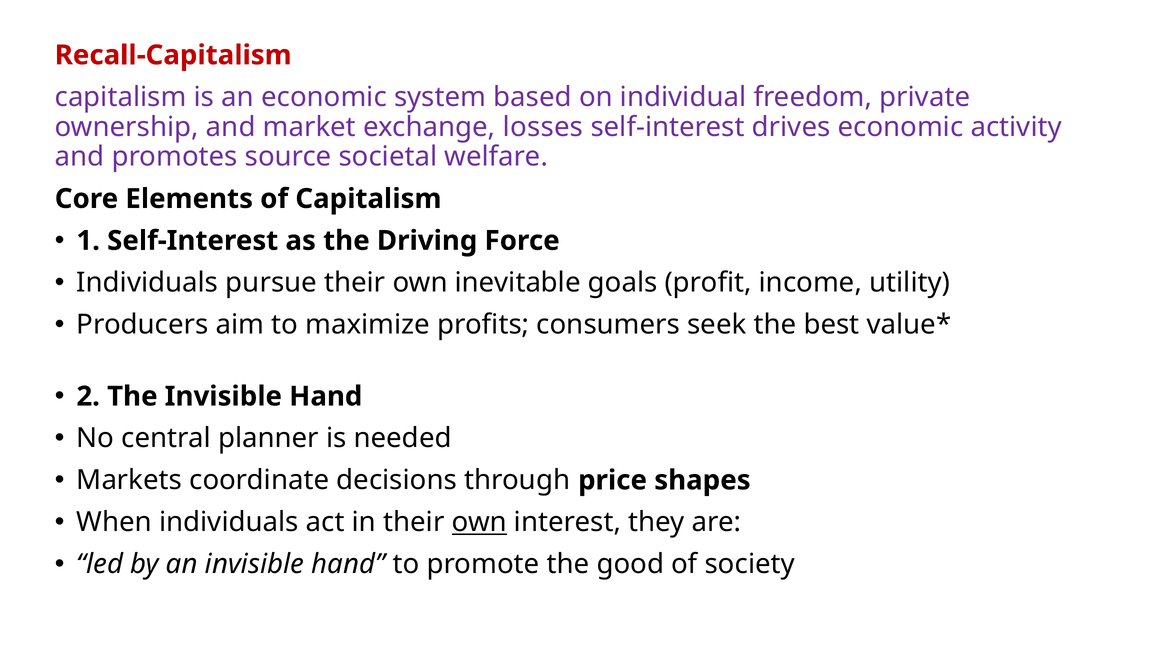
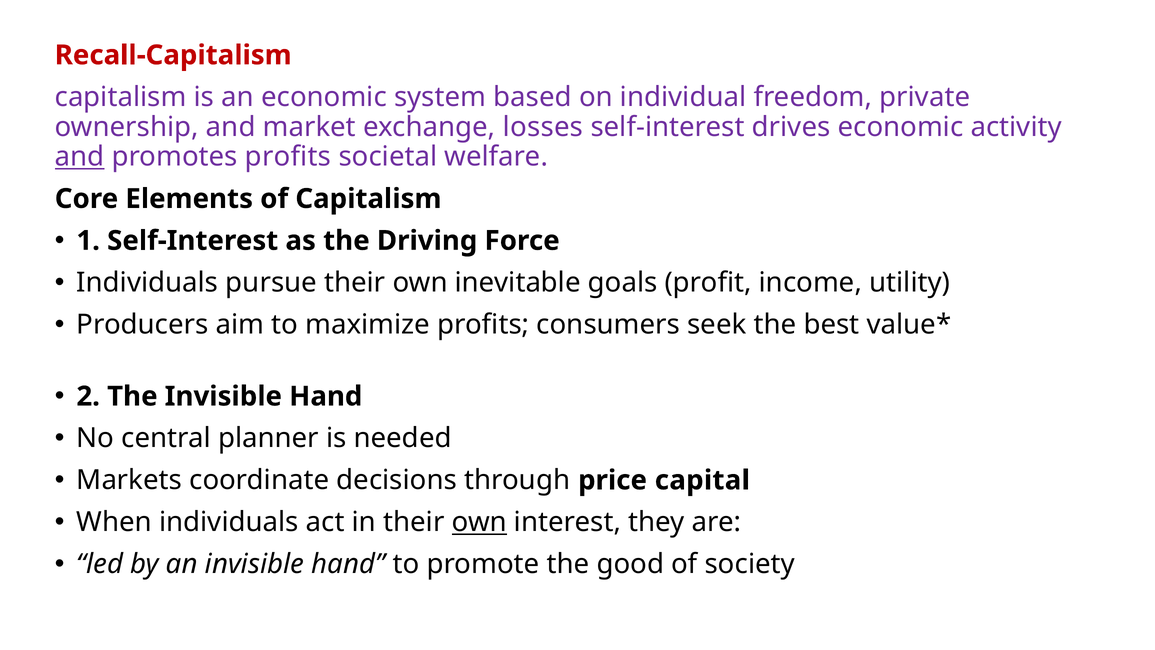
and underline: none -> present (80, 157)
promotes source: source -> profits (288, 157)
shapes: shapes -> capital (702, 480)
